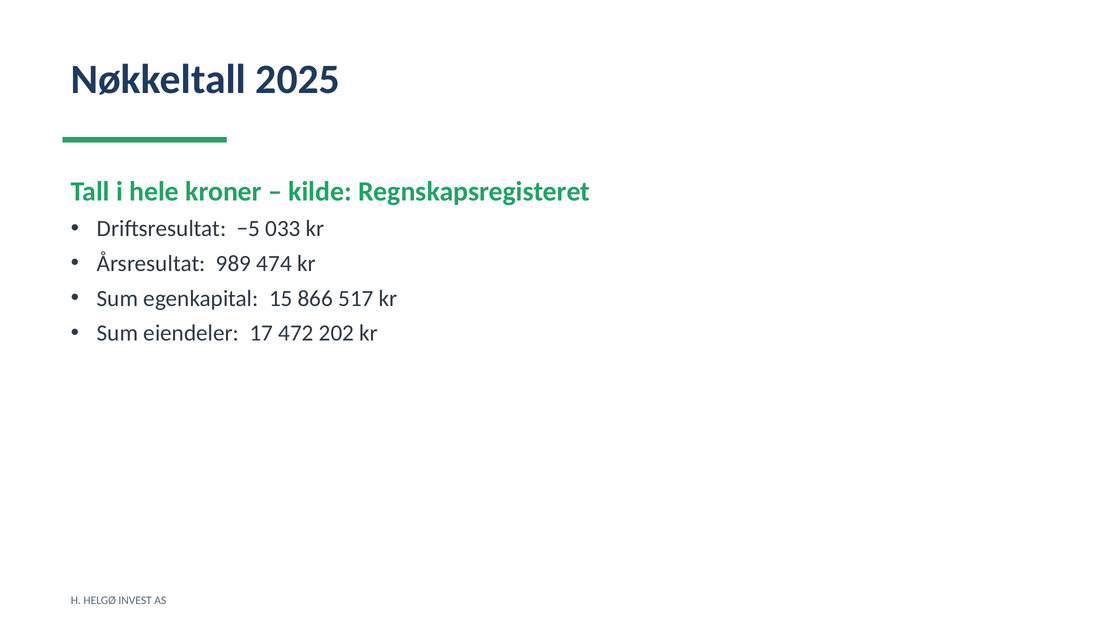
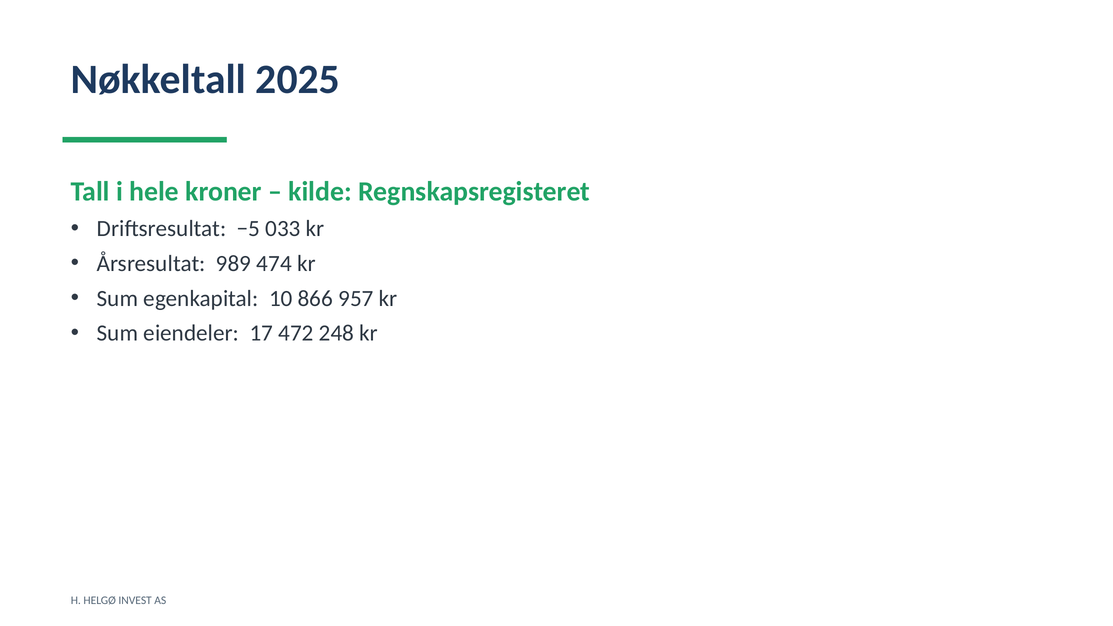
15: 15 -> 10 (281, 298)
517: 517 -> 957 (356, 298)
202: 202 -> 248 (337, 333)
